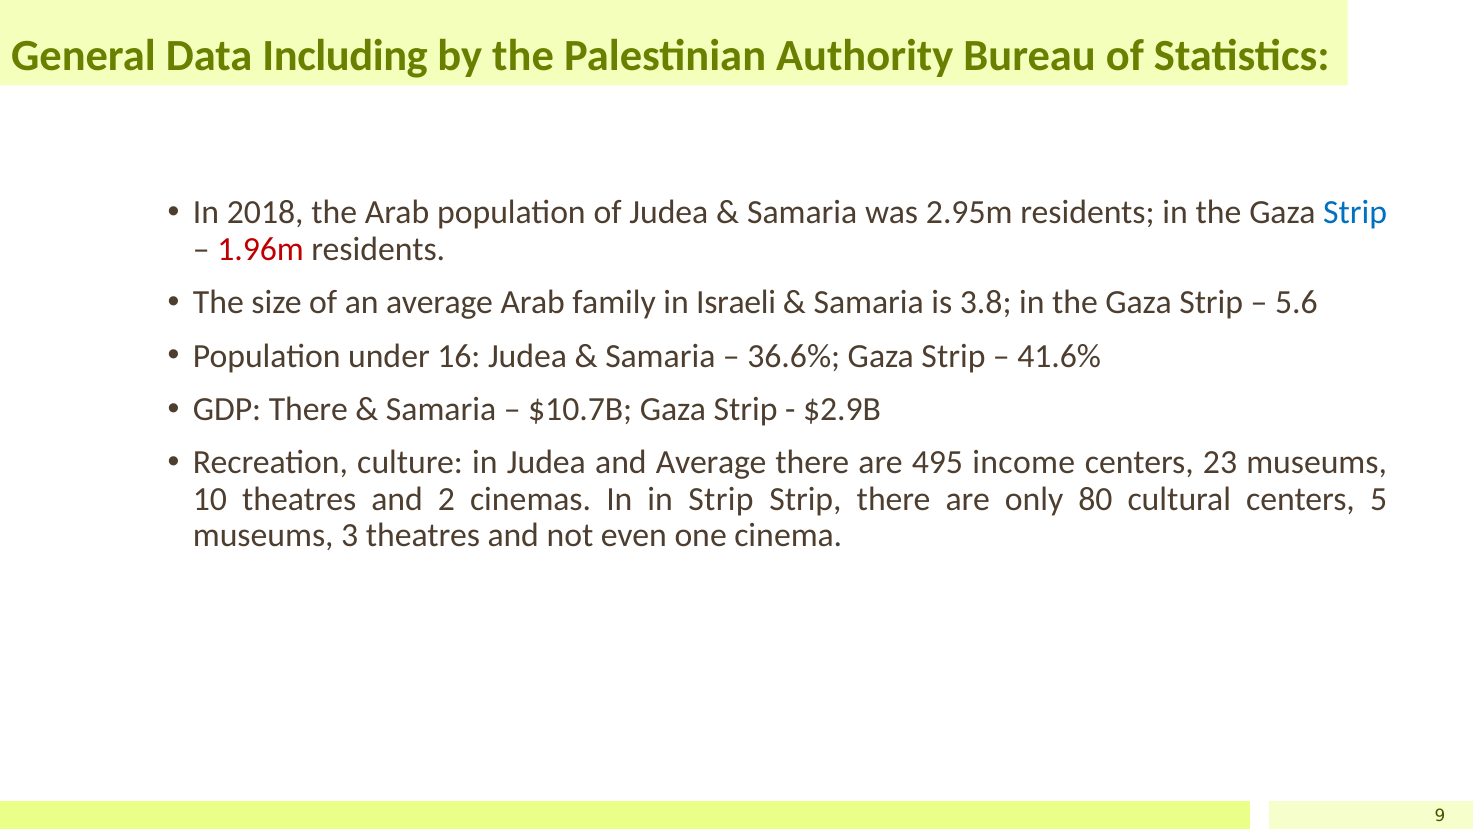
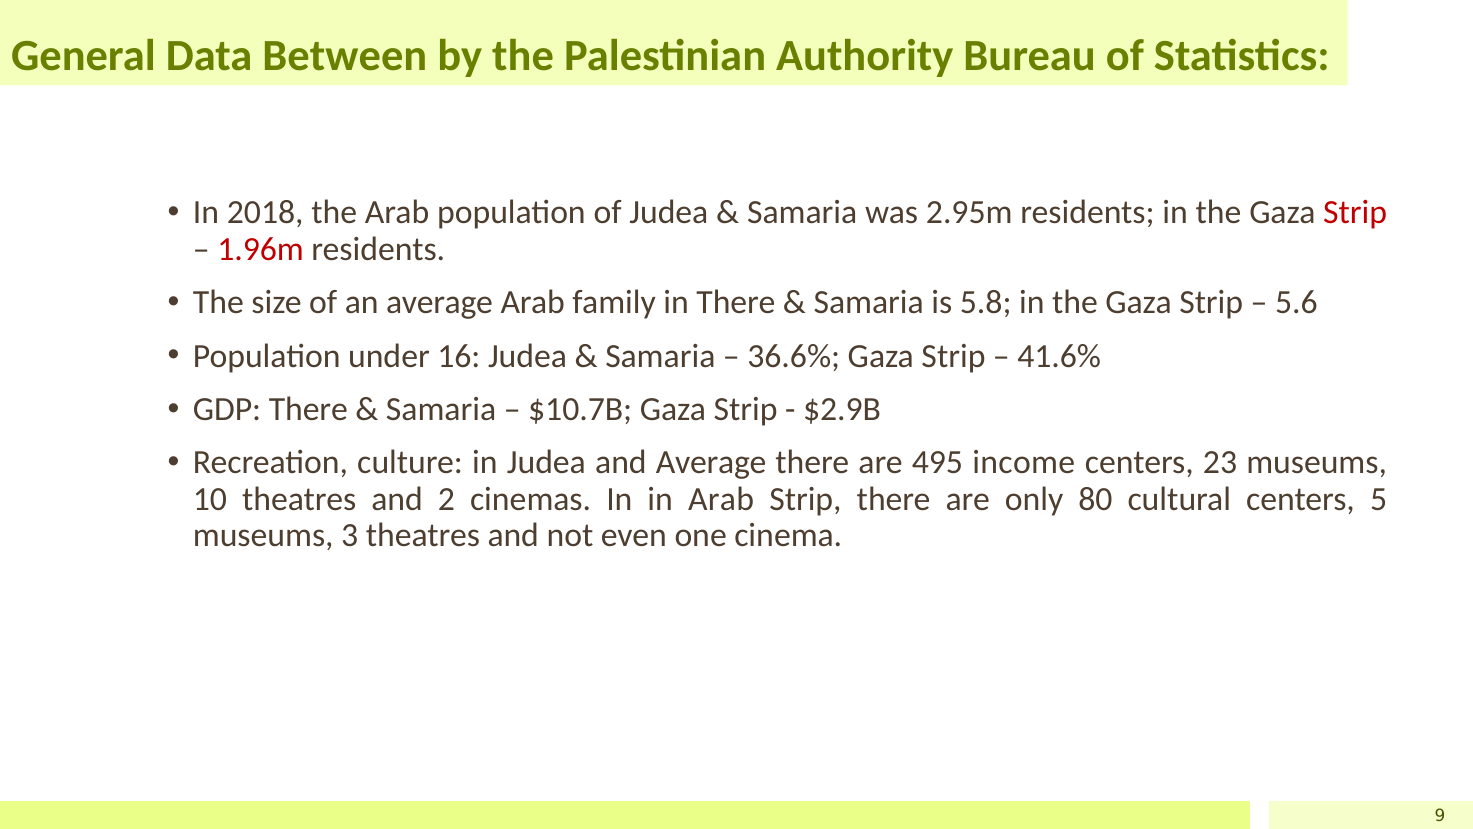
Including: Including -> Between (345, 56)
Strip colour: blue -> red (1355, 213)
in Israeli: Israeli -> There (736, 302)
3.8: 3.8 -> 5.8 (986, 302)
in Strip: Strip -> Arab (721, 499)
